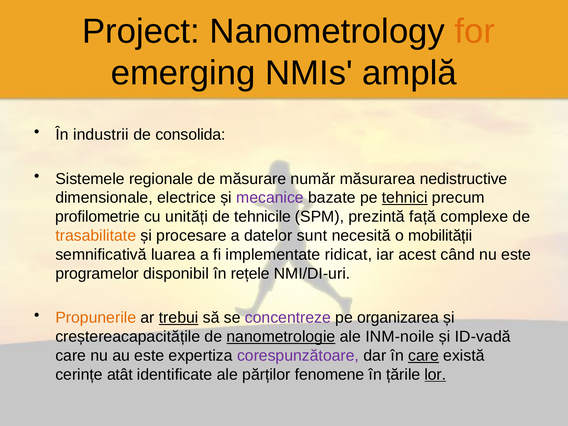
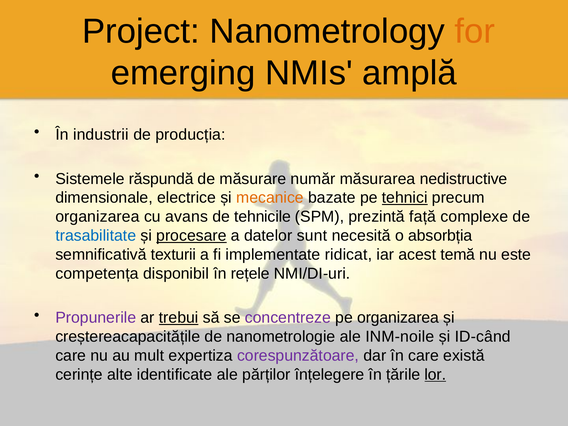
consolida: consolida -> producția (190, 135)
regionale: regionale -> răspundă (161, 179)
mecanice colour: purple -> orange (270, 198)
profilometrie: profilometrie -> organizarea (97, 217)
unități: unități -> avans (187, 217)
trasabilitate colour: orange -> blue (96, 236)
procesare underline: none -> present (191, 236)
mobilității: mobilității -> absorbția (440, 236)
luarea: luarea -> texturii (173, 255)
când: când -> temă (458, 255)
programelor: programelor -> competența (97, 274)
Propunerile colour: orange -> purple (96, 318)
nanometrologie underline: present -> none (281, 337)
ID-vadă: ID-vadă -> ID-când (483, 337)
au este: este -> mult (149, 356)
care underline: present -> none (424, 356)
atât: atât -> alte (120, 375)
fenomene: fenomene -> înțelegere (330, 375)
